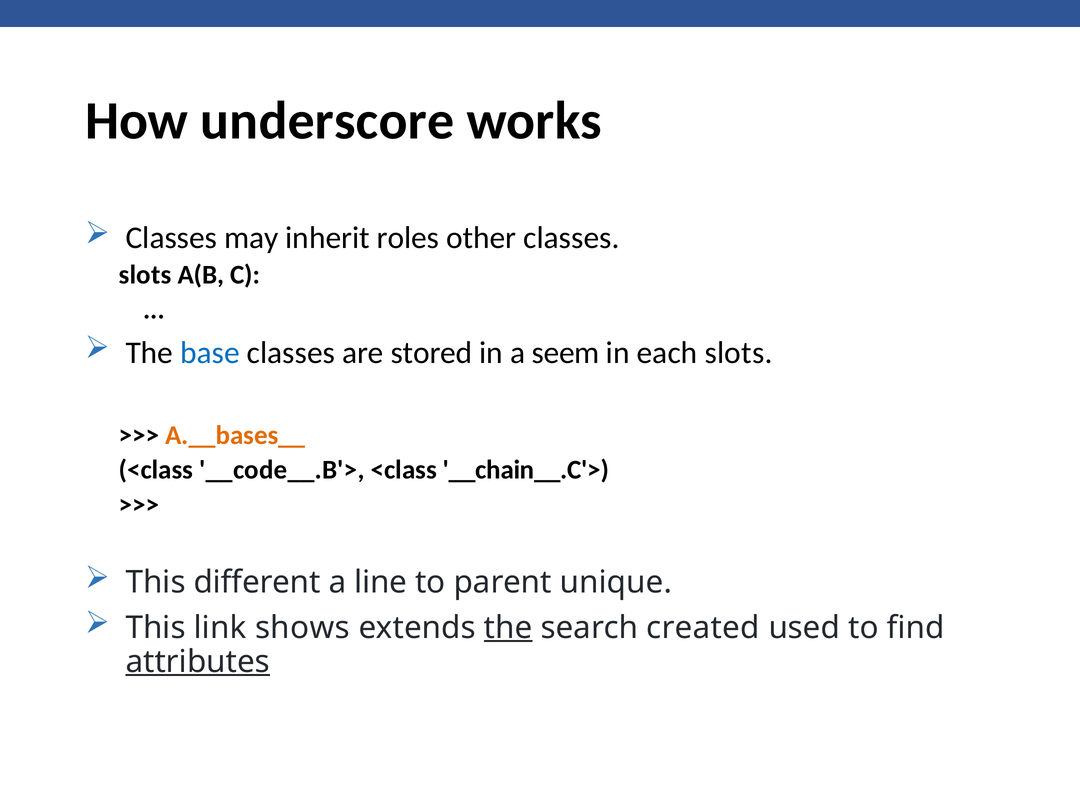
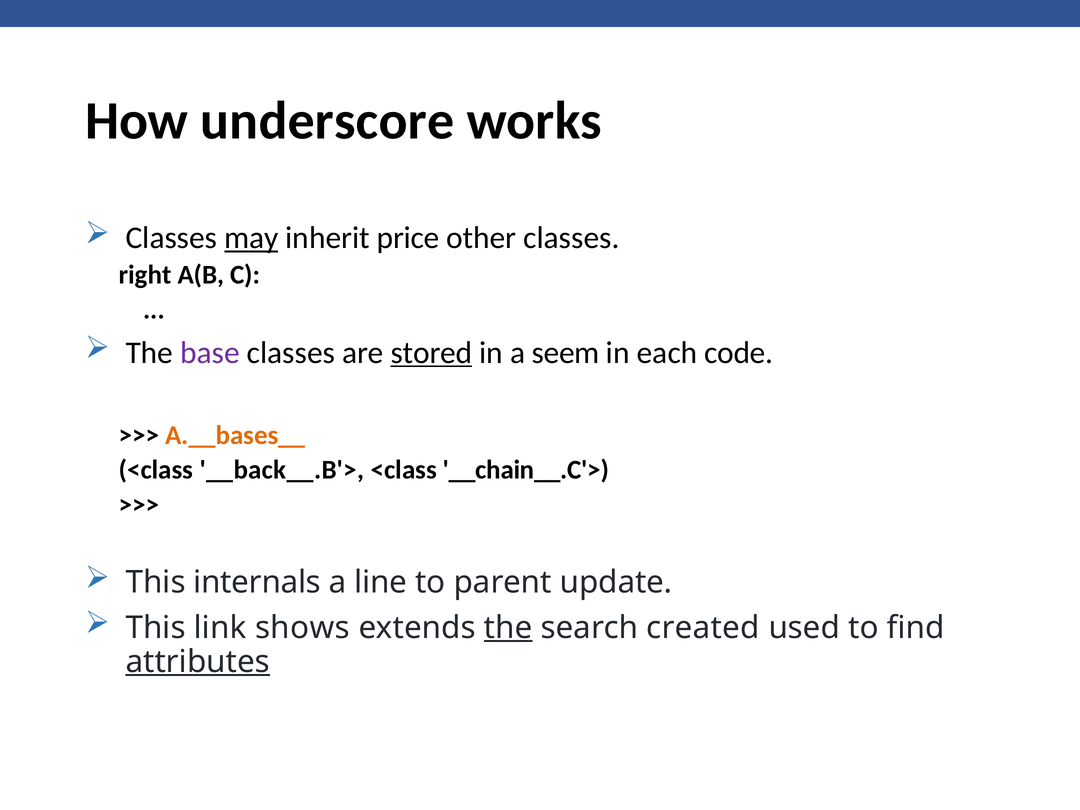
may underline: none -> present (251, 238)
roles: roles -> price (408, 238)
slots: slots -> right (145, 275)
base colour: blue -> purple (210, 353)
stored underline: none -> present (431, 353)
each slots: slots -> code (739, 353)
__code__.B'>: __code__.B'> -> __back__.B'> (282, 470)
different: different -> internals (257, 582)
unique: unique -> update (616, 582)
